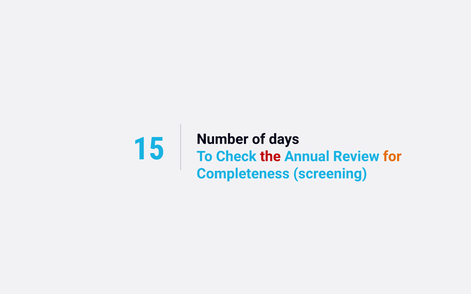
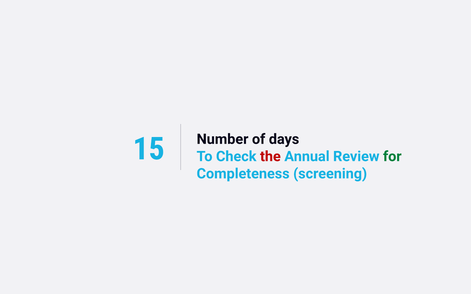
for colour: orange -> green (392, 157)
